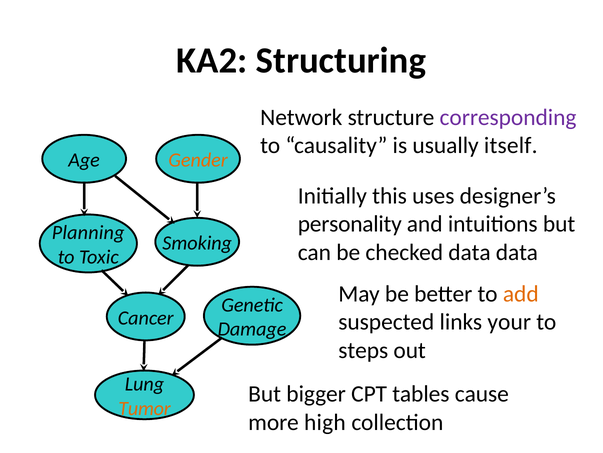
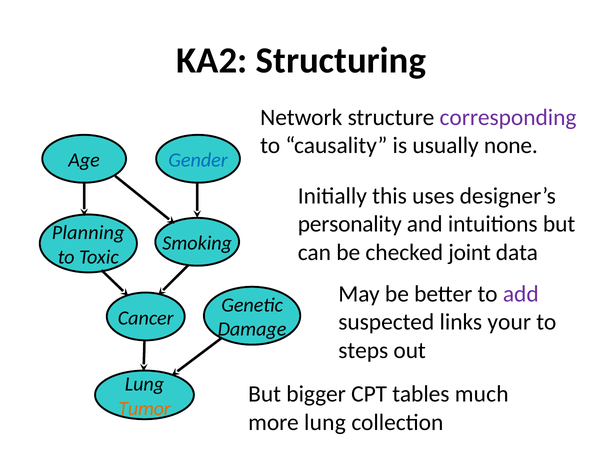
itself: itself -> none (511, 145)
Gender colour: orange -> blue (198, 160)
checked data: data -> joint (470, 252)
add colour: orange -> purple (521, 293)
cause: cause -> much (482, 394)
more high: high -> lung (325, 422)
